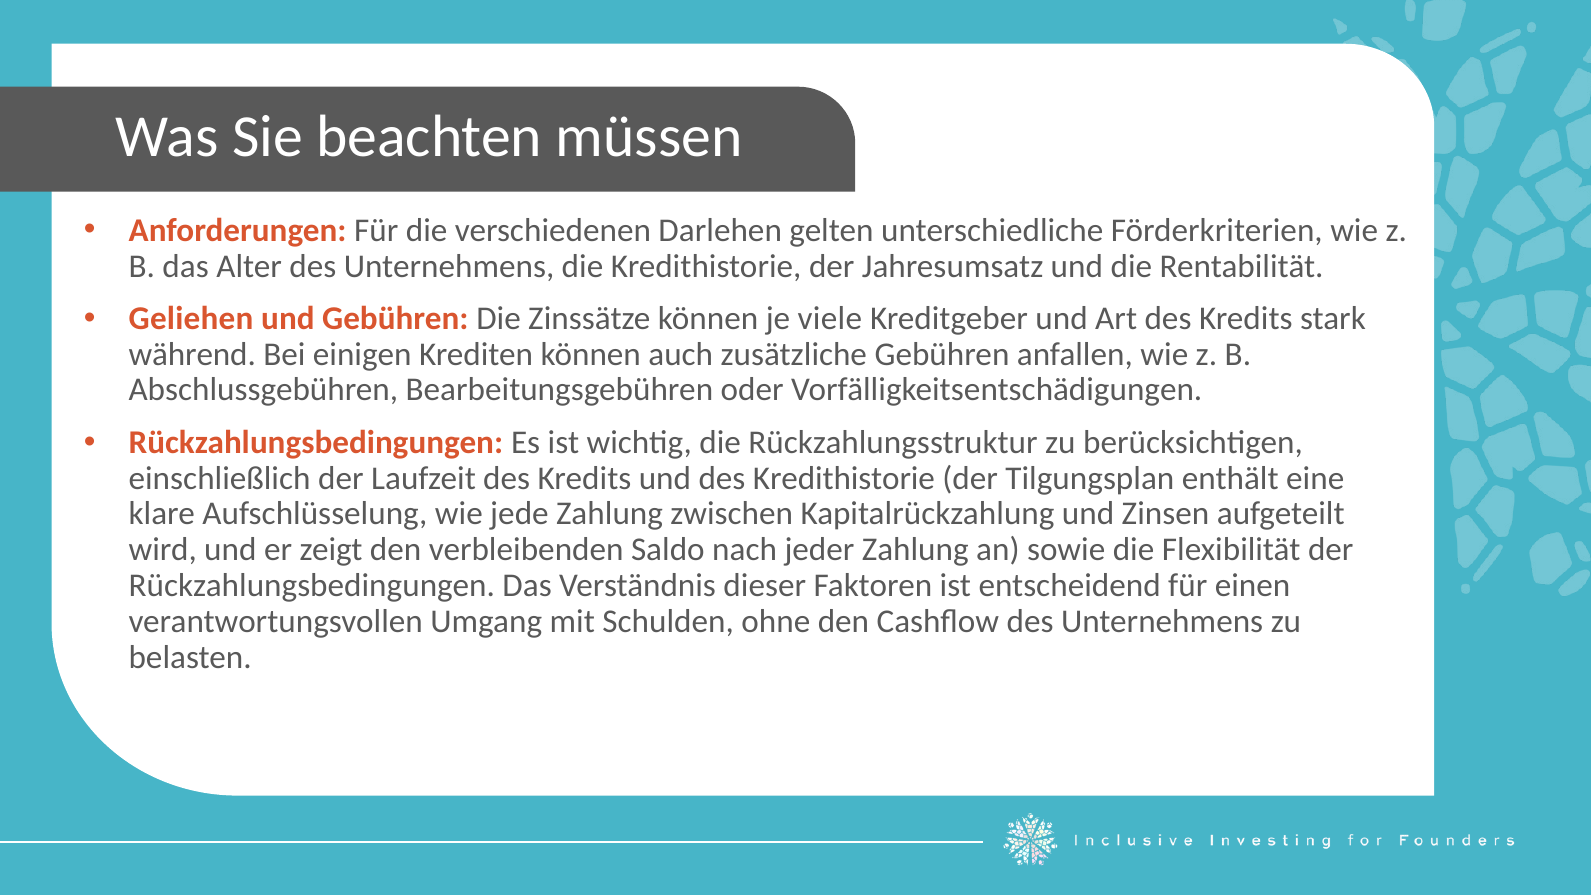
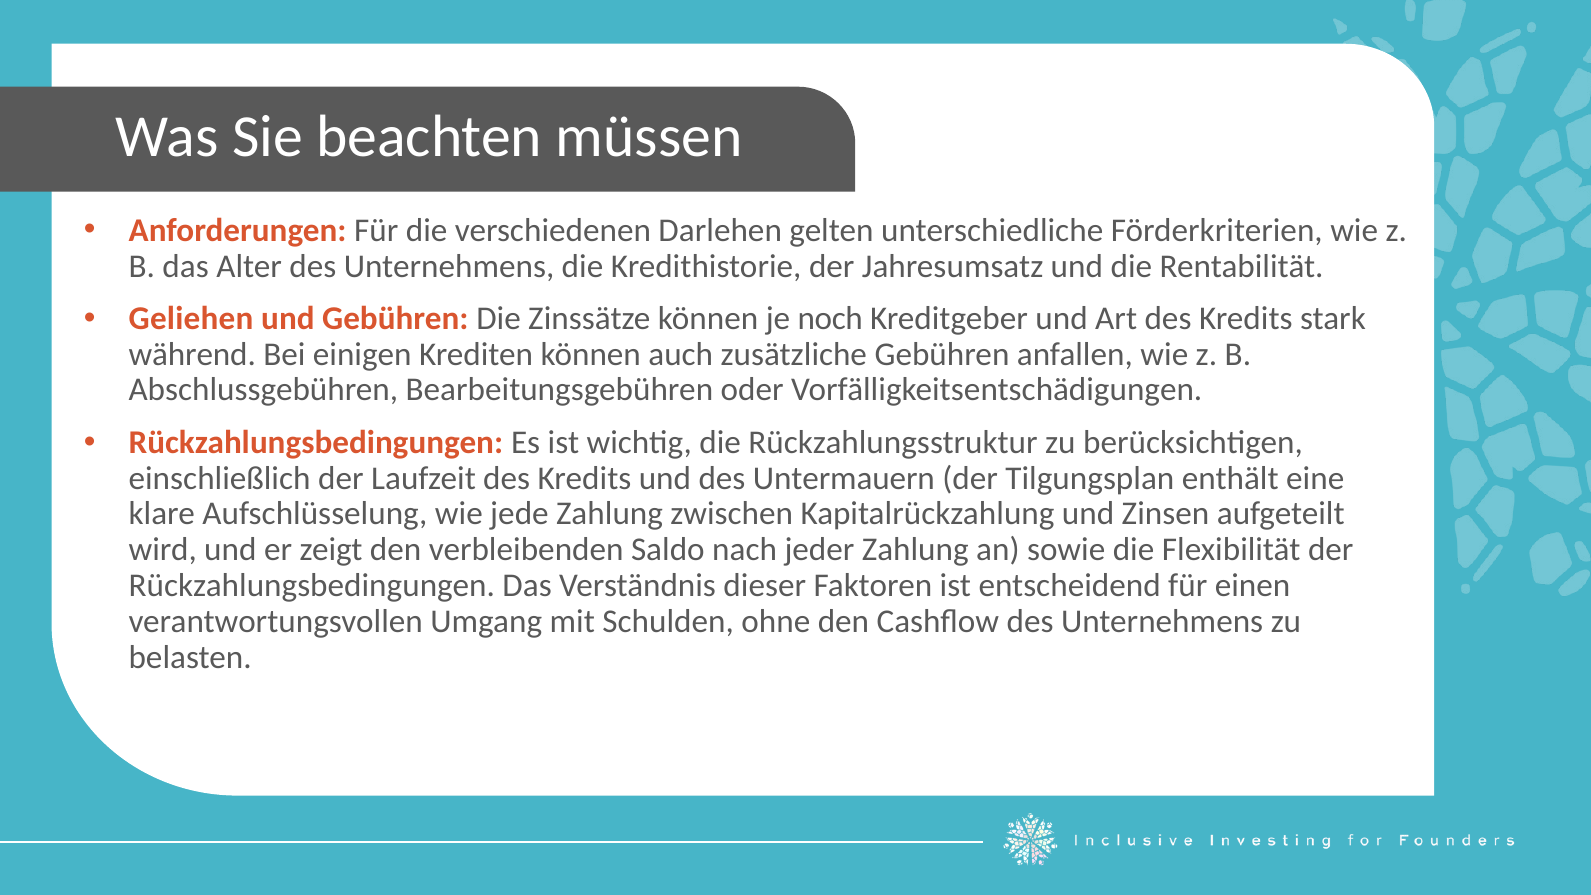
viele: viele -> noch (830, 318)
des Kredithistorie: Kredithistorie -> Untermauern (844, 478)
